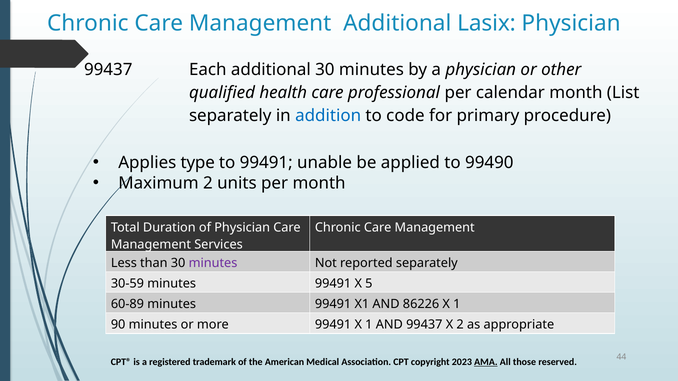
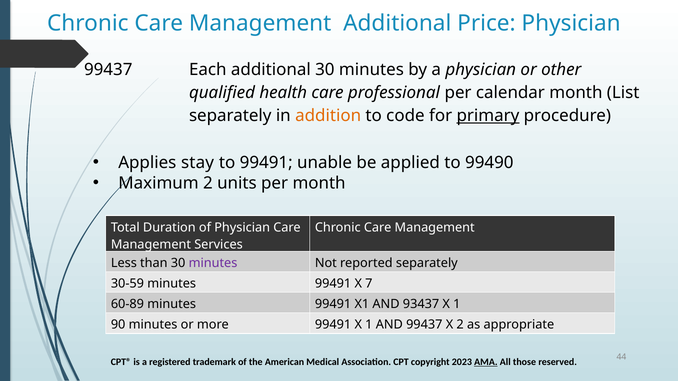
Lasix: Lasix -> Price (486, 23)
addition colour: blue -> orange (328, 116)
primary underline: none -> present (488, 116)
type: type -> stay (198, 163)
5: 5 -> 7 (369, 284)
86226: 86226 -> 93437 (421, 304)
